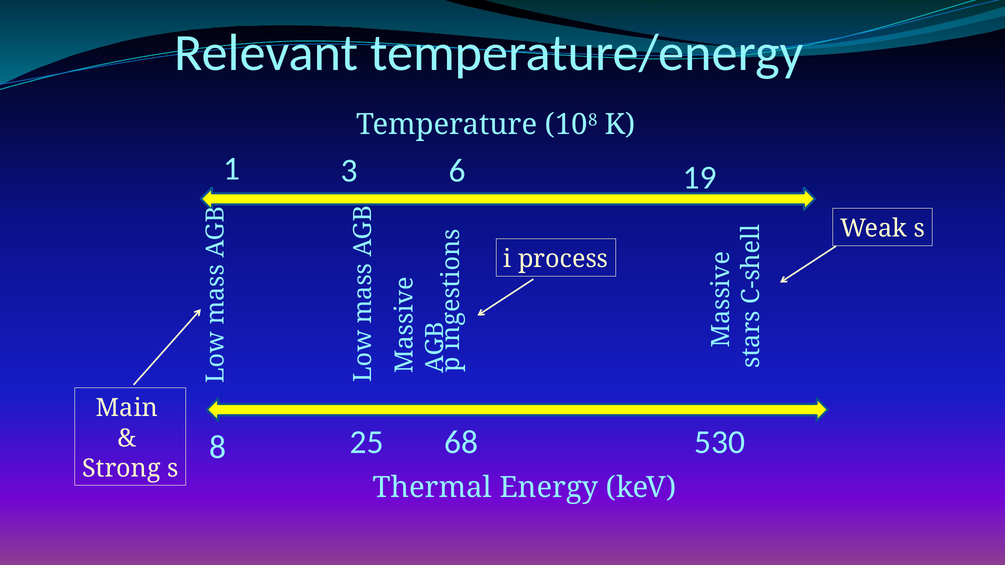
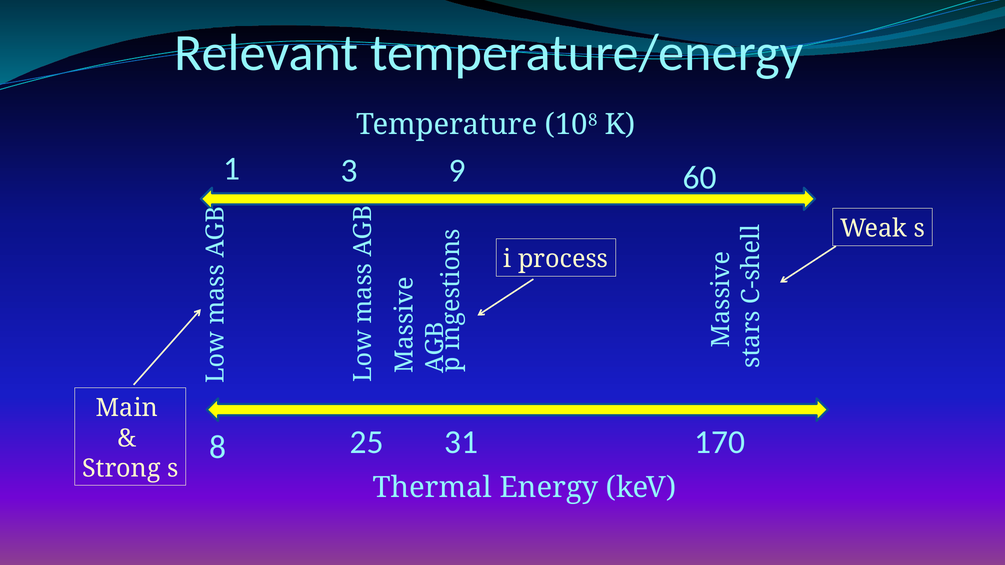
19: 19 -> 60 (700, 178)
6: 6 -> 9 (457, 171)
68: 68 -> 31 (461, 442)
530: 530 -> 170 (720, 442)
